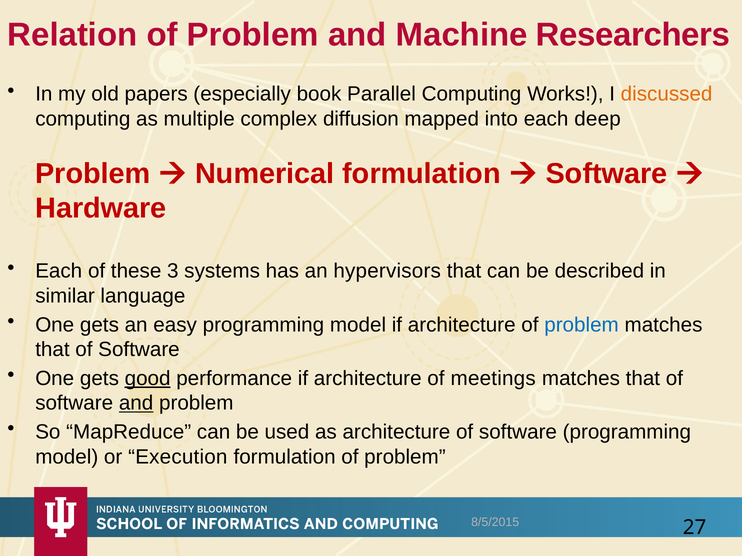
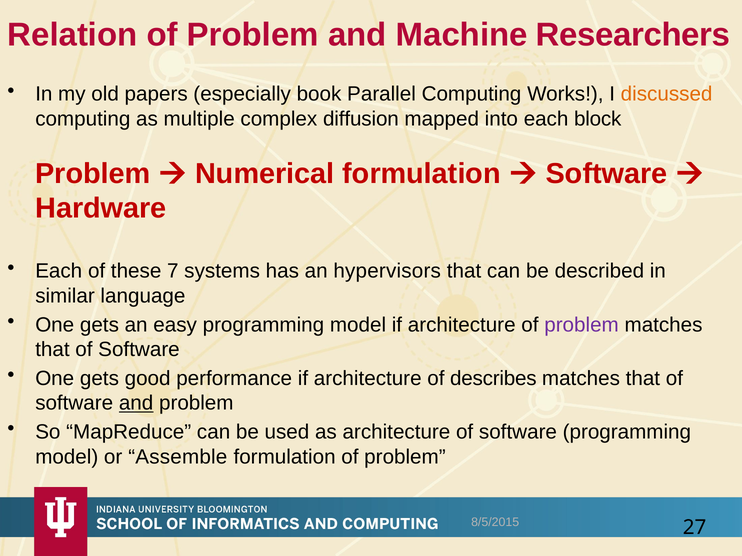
deep: deep -> block (598, 119)
3: 3 -> 7 (173, 271)
problem colour: blue -> purple (582, 325)
good underline: present -> none (148, 379)
meetings: meetings -> describes (493, 379)
Execution: Execution -> Assemble (178, 457)
